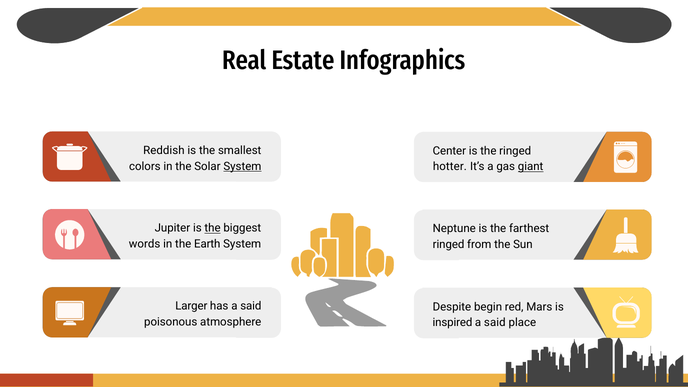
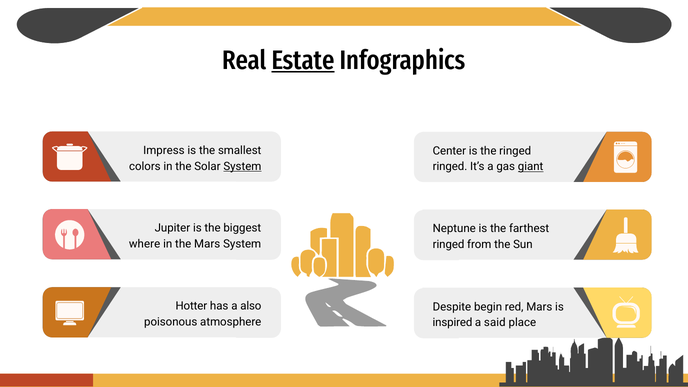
Estate underline: none -> present (303, 60)
Reddish: Reddish -> Impress (164, 150)
hotter: hotter -> ringed (450, 167)
the underline: present -> none (213, 228)
words: words -> where (145, 244)
the Earth: Earth -> Mars (207, 244)
Larger: Larger -> Hotter (191, 306)
has a said: said -> also (251, 306)
